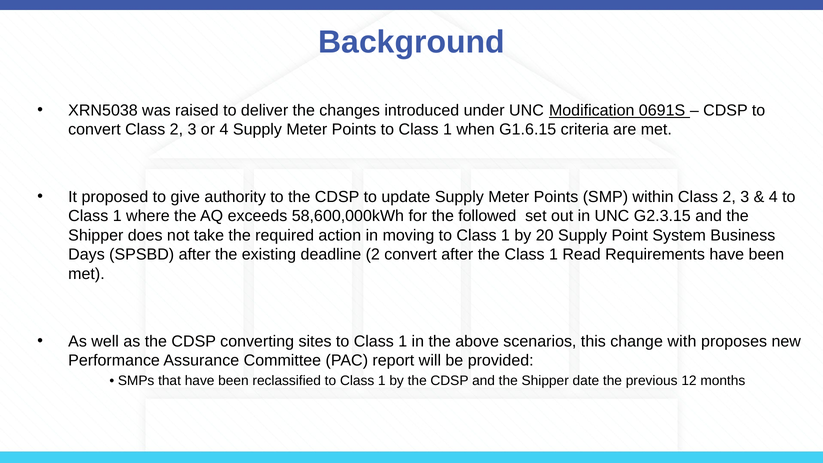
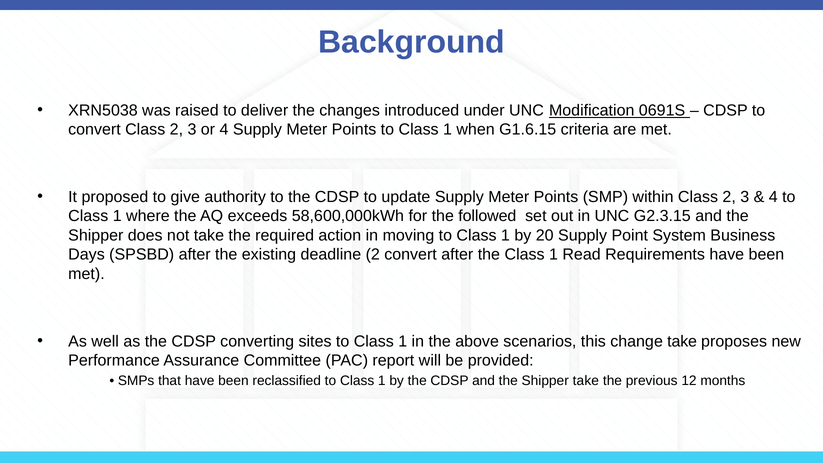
change with: with -> take (682, 341)
Shipper date: date -> take (586, 381)
